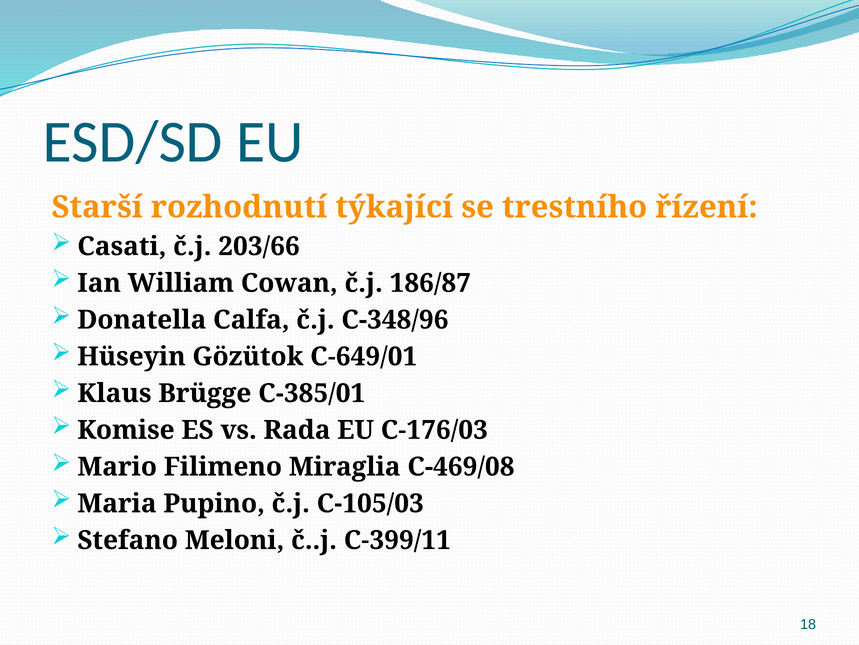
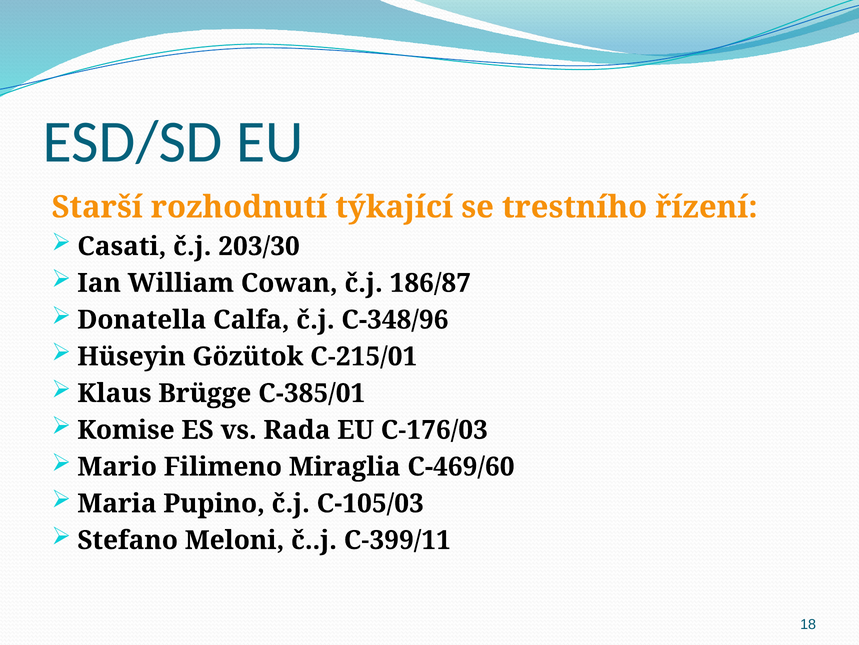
203/66: 203/66 -> 203/30 (259, 246)
C-649/01: C-649/01 -> C-215/01 (364, 356)
C-469/08: C-469/08 -> C-469/60 (461, 466)
